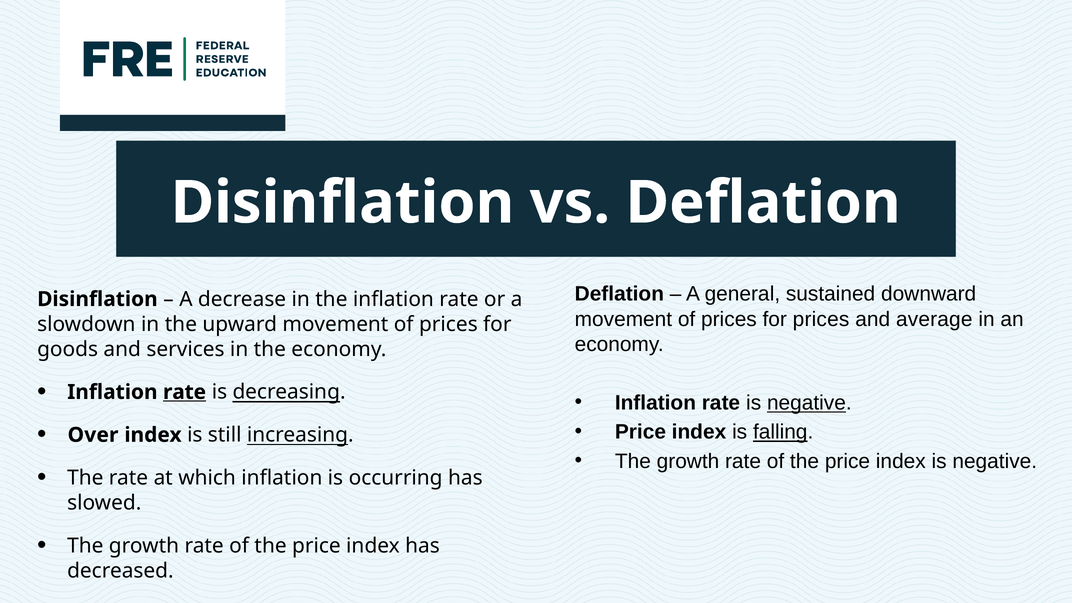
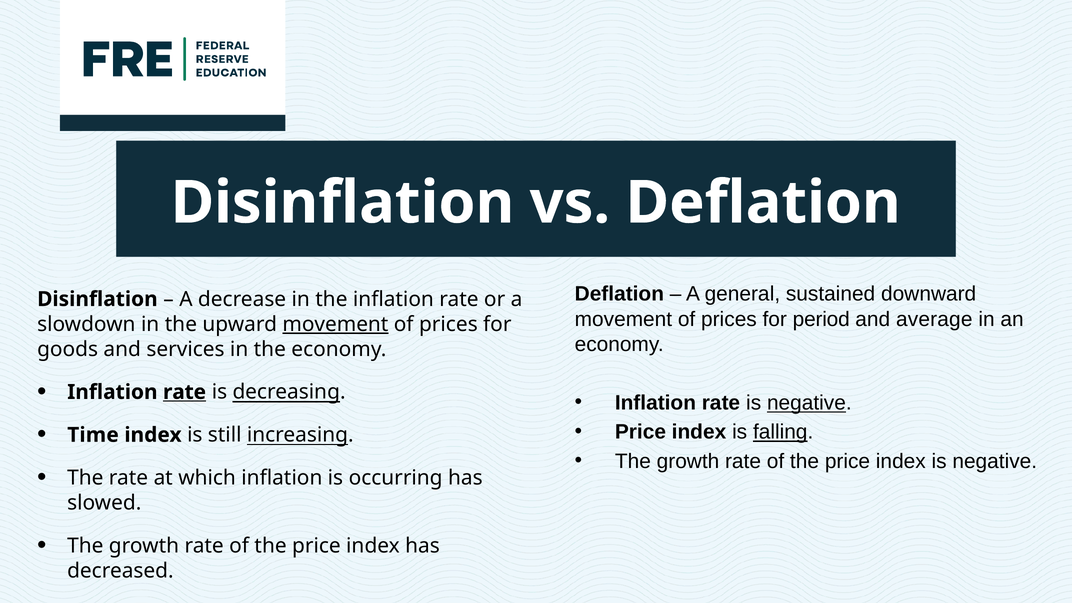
for prices: prices -> period (821, 319)
movement underline: none -> present (335, 324)
Over: Over -> Time (93, 435)
